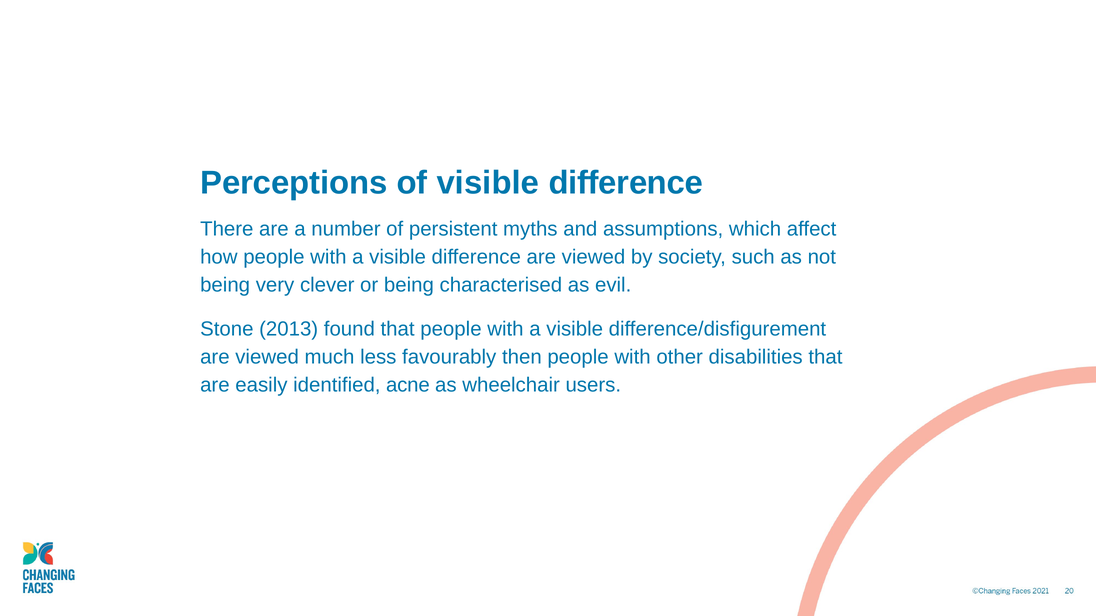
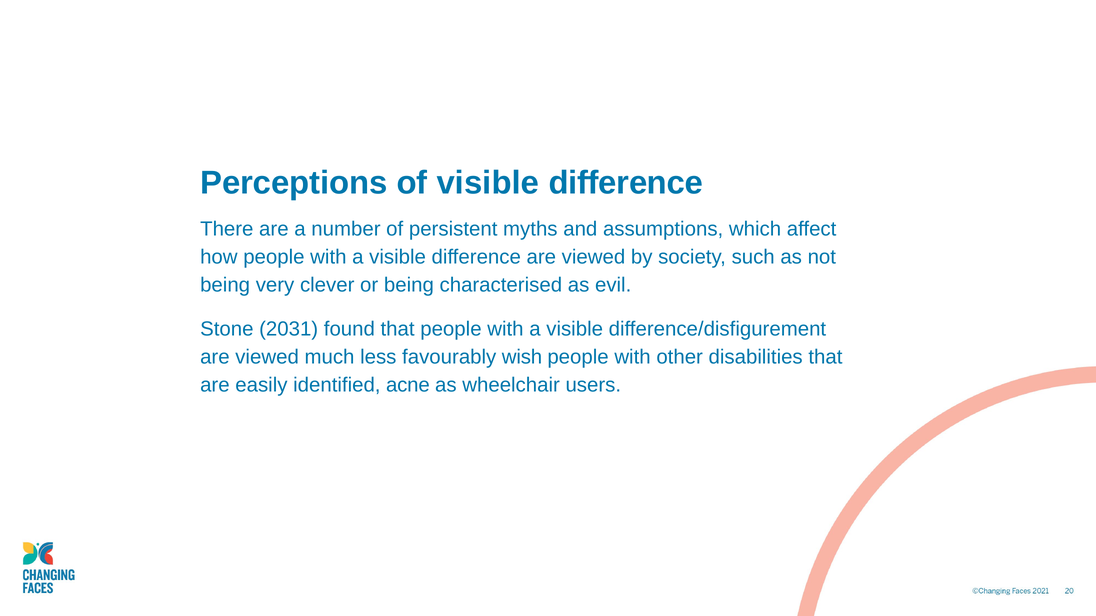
2013: 2013 -> 2031 (289, 329)
then: then -> wish (522, 357)
